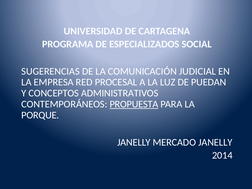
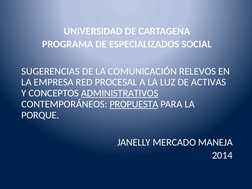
JUDICIAL: JUDICIAL -> RELEVOS (198, 71)
PUEDAN: PUEDAN -> ACTIVAS (209, 82)
ADMINISTRATIVOS underline: none -> present (120, 93)
MERCADO JANELLY: JANELLY -> MANEJA (215, 142)
